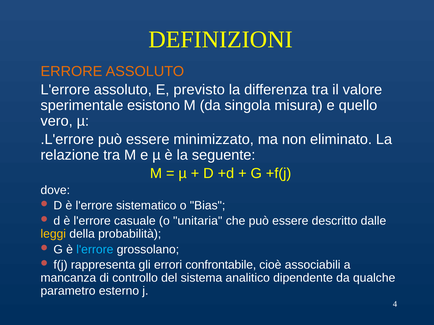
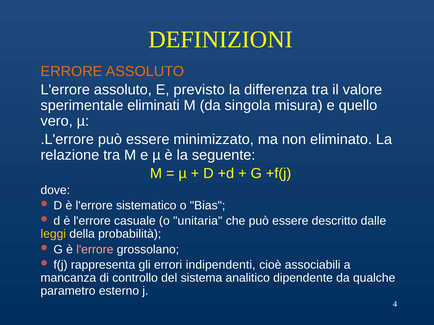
esistono: esistono -> eliminati (154, 106)
l'errore colour: light blue -> pink (95, 250)
confrontabile: confrontabile -> indipendenti (221, 265)
